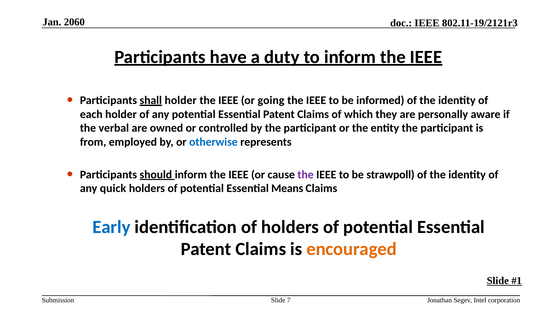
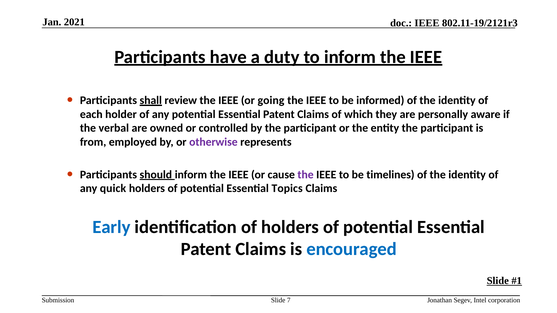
2060: 2060 -> 2021 (74, 22)
shall holder: holder -> review (181, 100)
otherwise colour: blue -> purple (213, 142)
strawpoll: strawpoll -> timelines (390, 175)
Means: Means -> Topics (287, 189)
encouraged colour: orange -> blue (352, 249)
